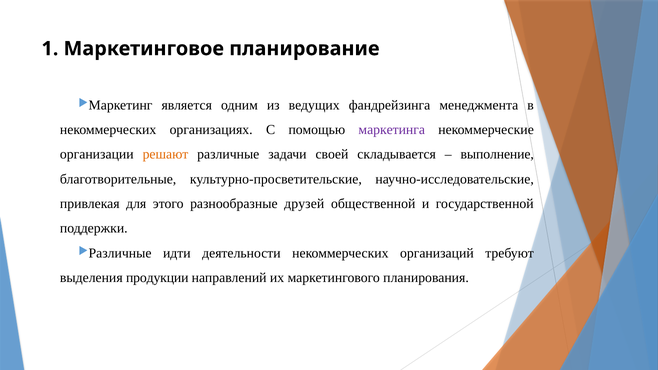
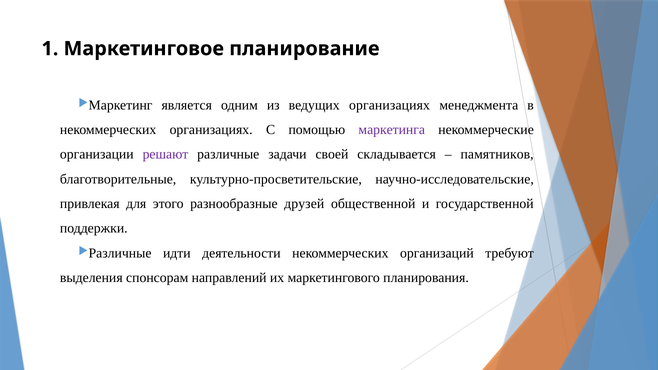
ведущих фандрейзинга: фандрейзинга -> организациях (389, 105)
решают colour: orange -> purple (165, 154)
выполнение: выполнение -> памятников (497, 154)
продукции: продукции -> спонсорам (157, 278)
